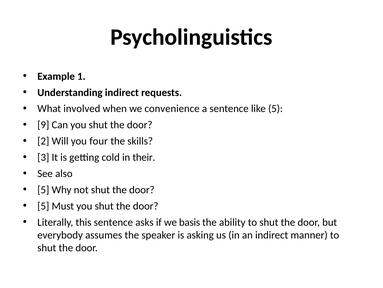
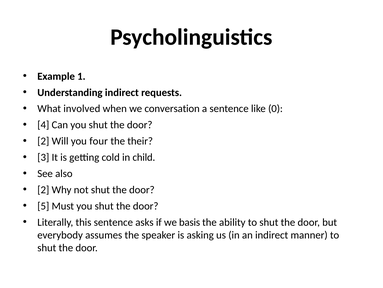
convenience: convenience -> conversation (172, 108)
like 5: 5 -> 0 (275, 108)
9: 9 -> 4 (43, 125)
skills: skills -> their (140, 141)
their: their -> child (144, 157)
5: 5 -> 2 (43, 189)
